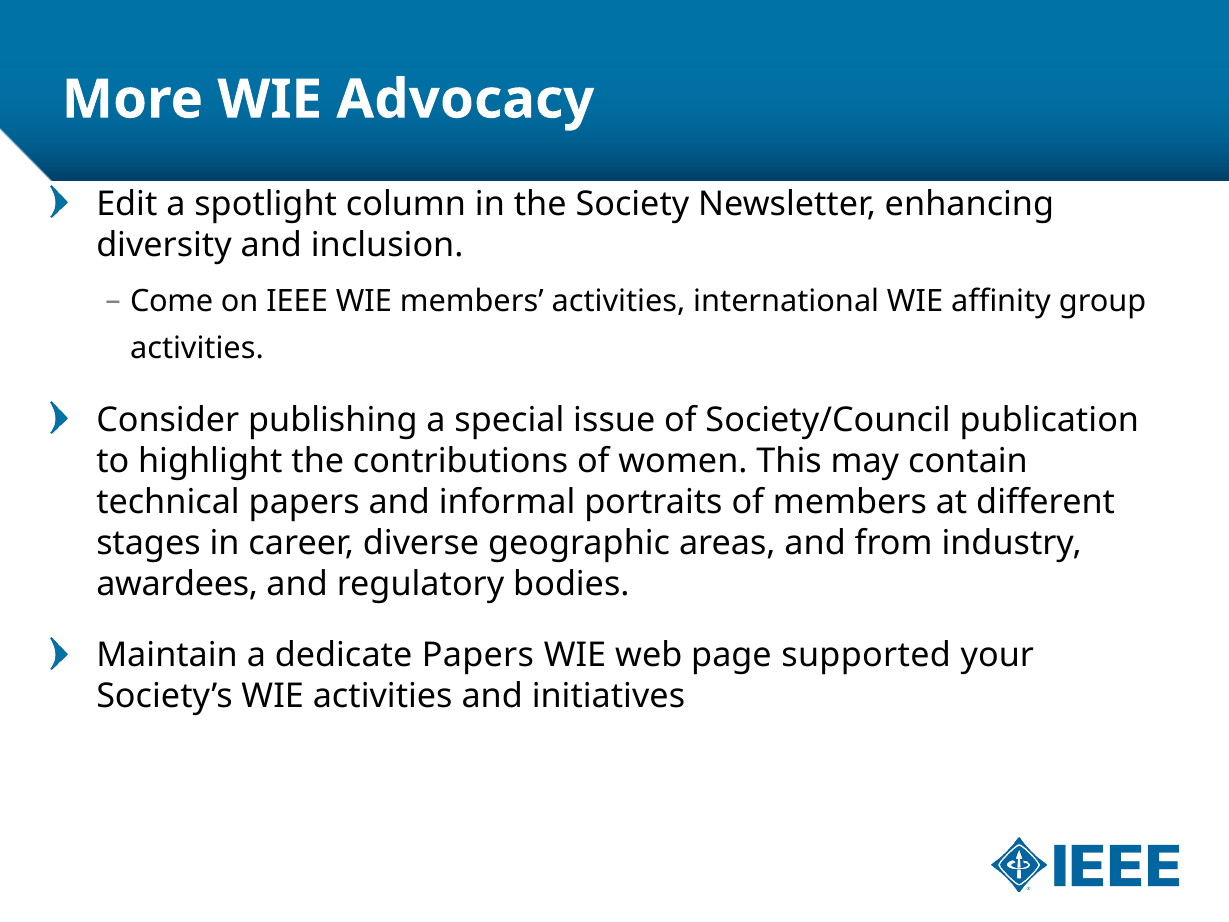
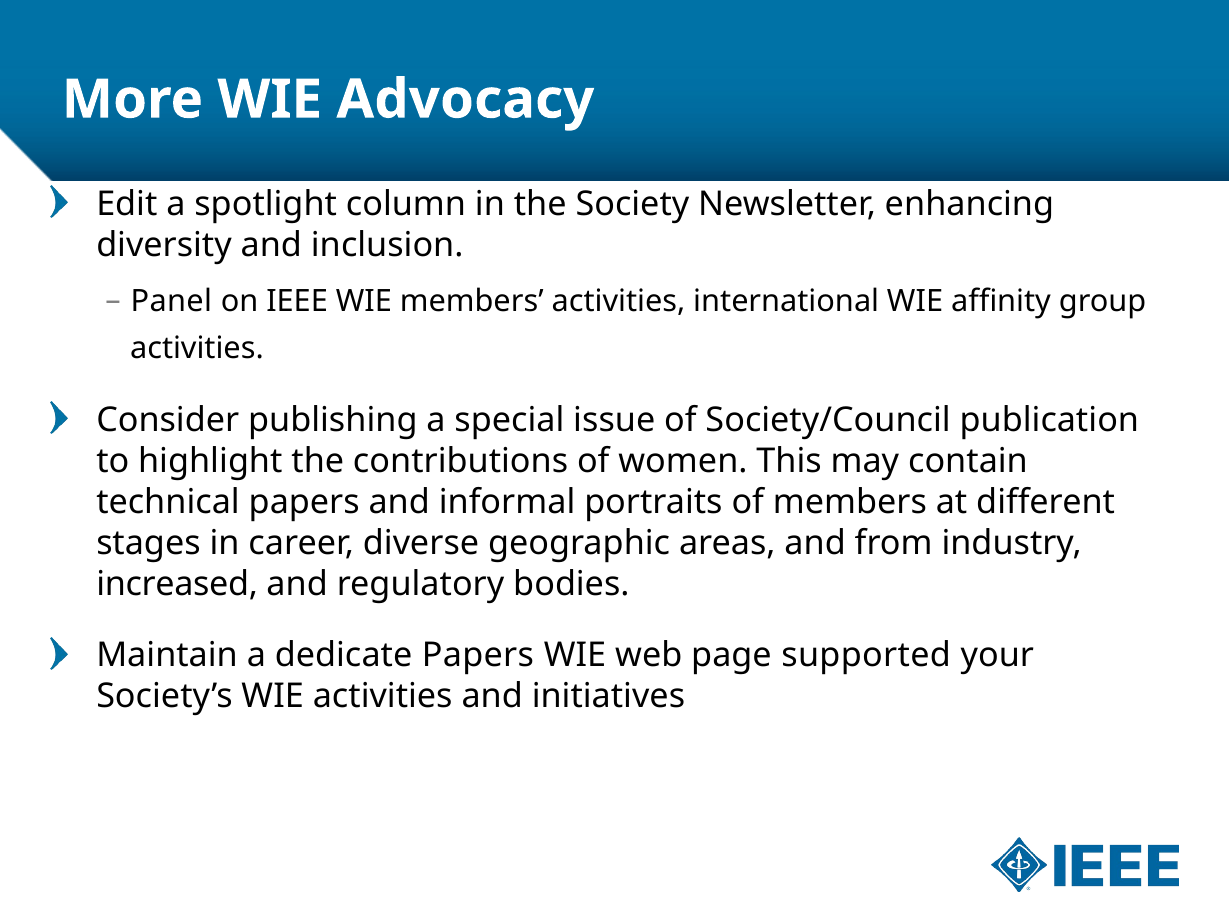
Come: Come -> Panel (171, 301)
awardees: awardees -> increased (177, 584)
